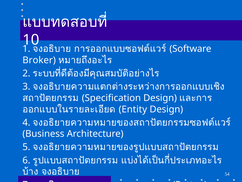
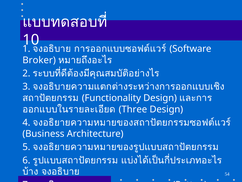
Specification: Specification -> Functionality (111, 98)
Entity: Entity -> Three (133, 109)
